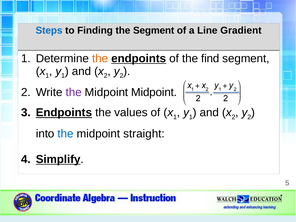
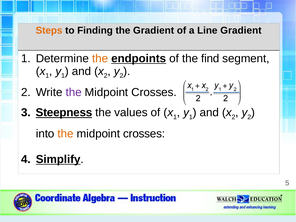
Steps colour: blue -> orange (49, 31)
the Segment: Segment -> Gradient (154, 31)
Midpoint: Midpoint -> Crosses (154, 92)
Endpoints: Endpoints -> Steepness (64, 113)
the colour: blue -> orange (66, 134)
straight: straight -> crosses (144, 134)
